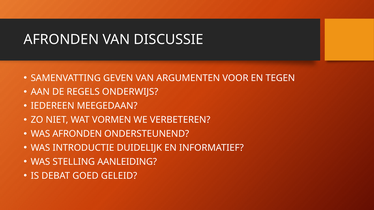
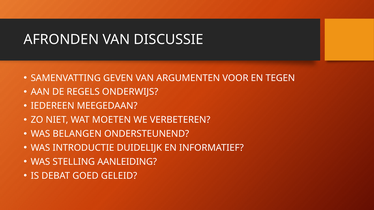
VORMEN: VORMEN -> MOETEN (111, 120)
WAS AFRONDEN: AFRONDEN -> BELANGEN (77, 134)
